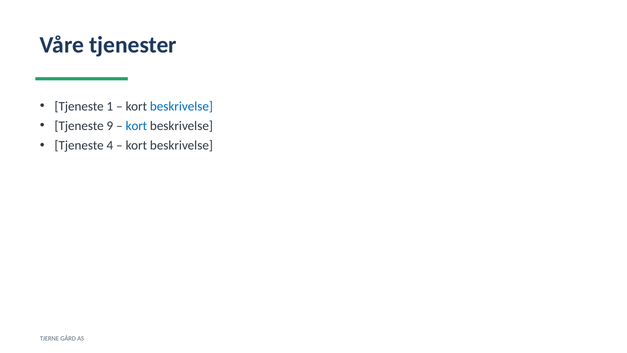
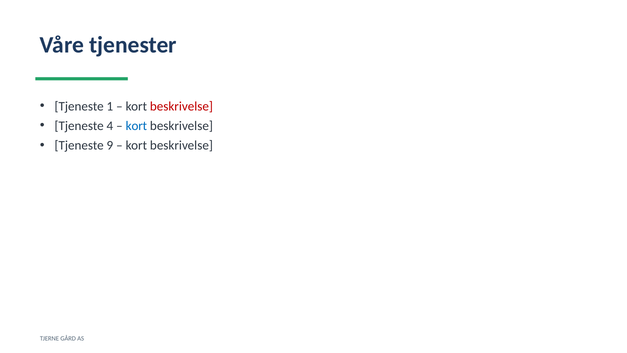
beskrivelse colour: blue -> red (181, 106)
9: 9 -> 4 (110, 126)
4: 4 -> 9 (110, 145)
